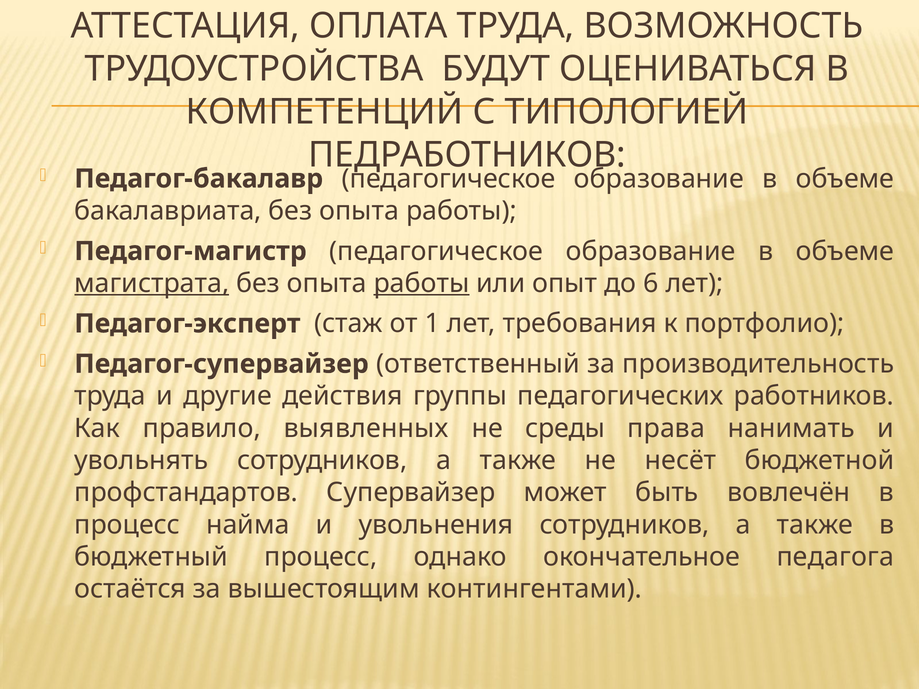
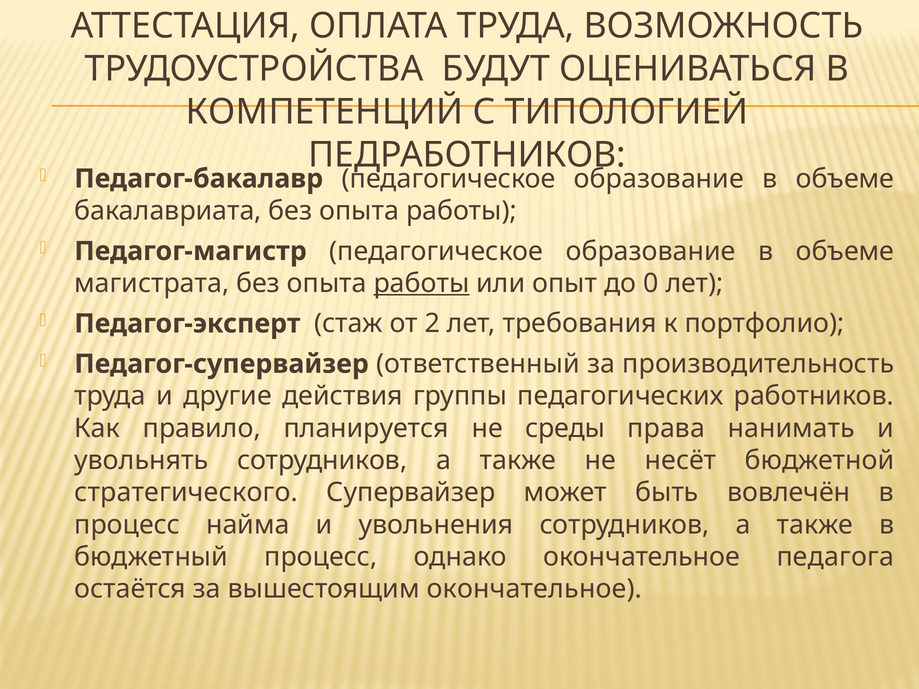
магистрата underline: present -> none (152, 283)
6: 6 -> 0 (651, 283)
1: 1 -> 2 (432, 324)
выявленных: выявленных -> планируется (366, 428)
профстандартов: профстандартов -> стратегического (186, 493)
вышестоящим контингентами: контингентами -> окончательное (534, 589)
